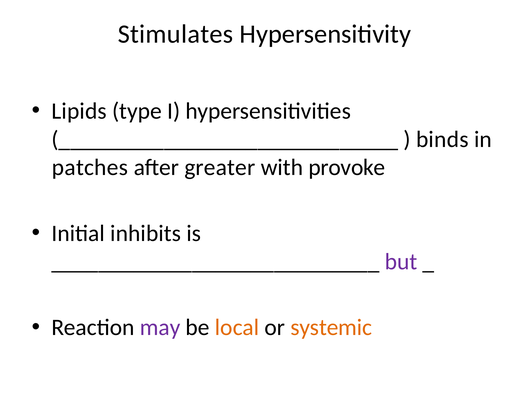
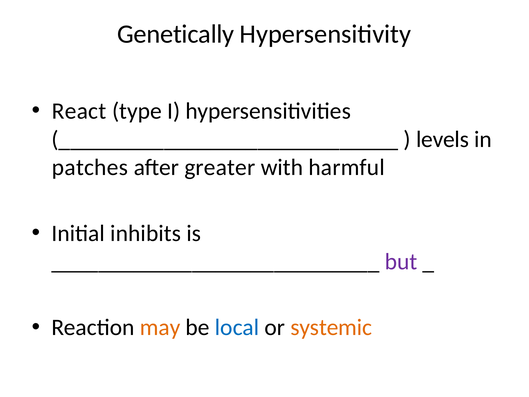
Stimulates: Stimulates -> Genetically (176, 34)
Lipids: Lipids -> React (79, 111)
binds: binds -> levels (443, 139)
provoke: provoke -> harmful (347, 167)
may colour: purple -> orange (160, 327)
local colour: orange -> blue (237, 327)
